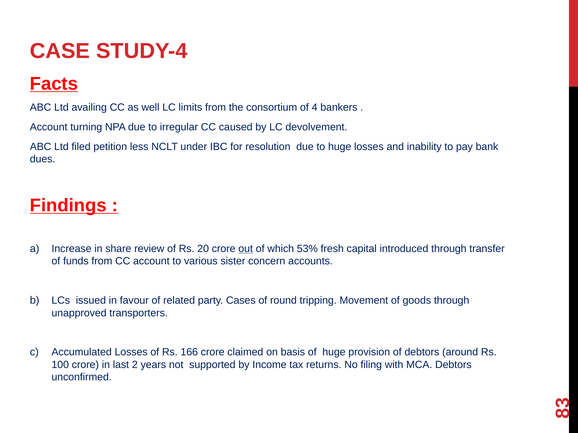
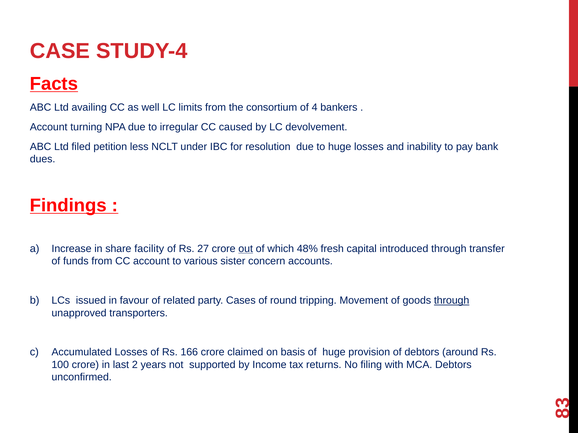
review: review -> facility (149, 249)
20: 20 -> 27 (203, 249)
53%: 53% -> 48% (307, 249)
through underline: none -> present (452, 301)
